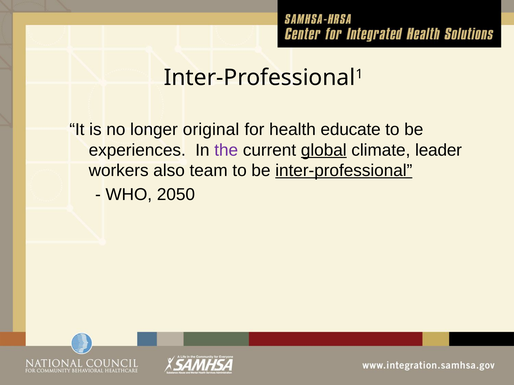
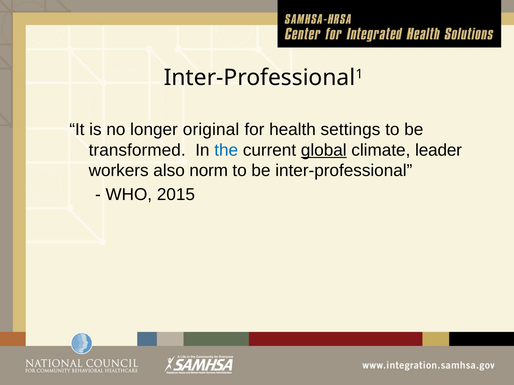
educate: educate -> settings (350, 130)
experiences: experiences -> transformed (137, 150)
the colour: purple -> blue (226, 150)
team: team -> norm (209, 171)
inter-professional underline: present -> none (344, 171)
2050: 2050 -> 2015 (176, 195)
